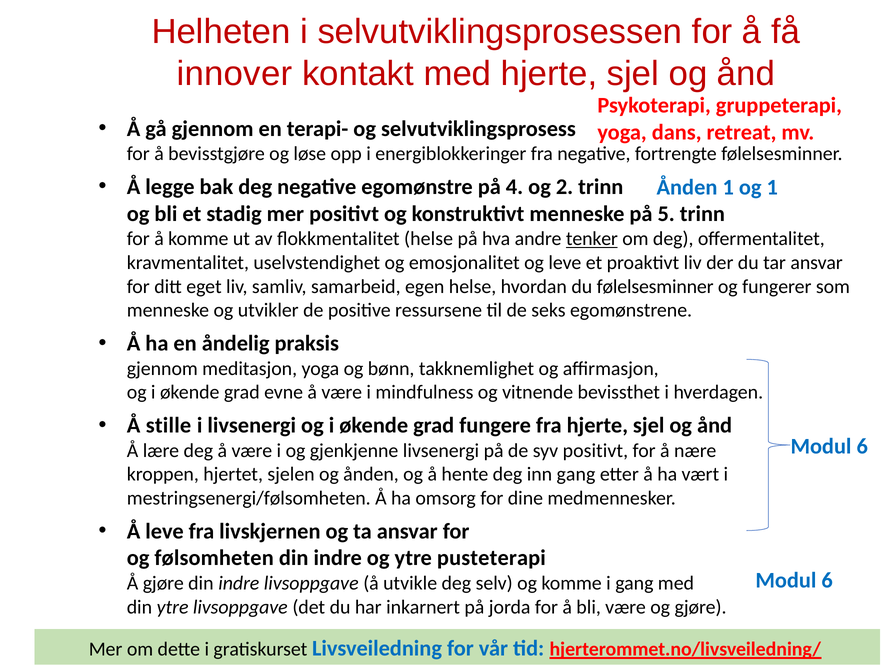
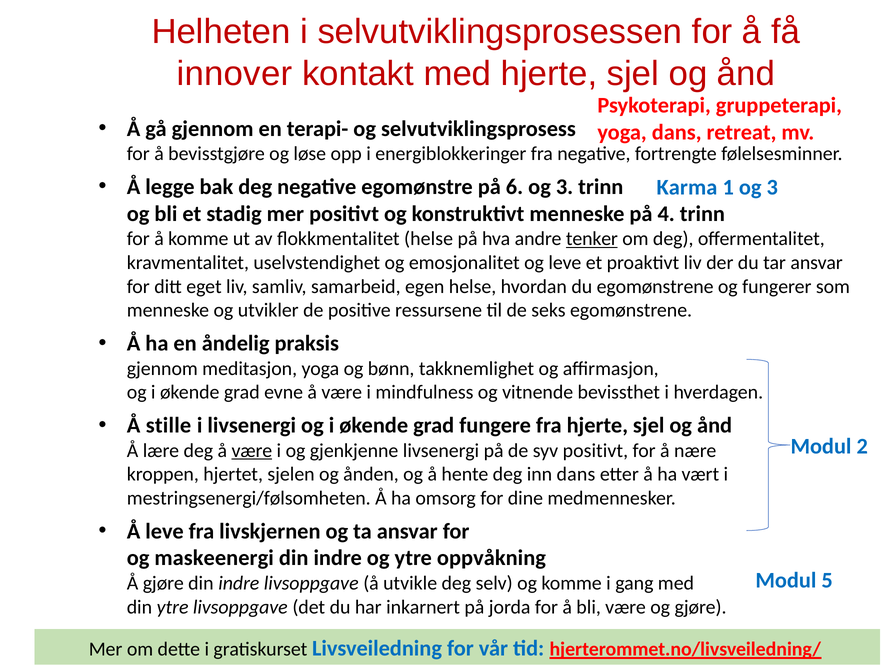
4: 4 -> 6 (515, 187)
2: 2 -> 3 (565, 187)
Ånden: Ånden -> Karma (687, 187)
1 og 1: 1 -> 3 (772, 187)
5: 5 -> 4 (666, 214)
du følelsesminner: følelsesminner -> egomønstrene (655, 287)
6: 6 -> 2 (862, 446)
være underline: none -> present (252, 451)
inn gang: gang -> dans (576, 475)
følsomheten: følsomheten -> maskeenergi (214, 558)
pusteterapi: pusteterapi -> oppvåkning (491, 558)
6: 6 -> 5 (827, 580)
